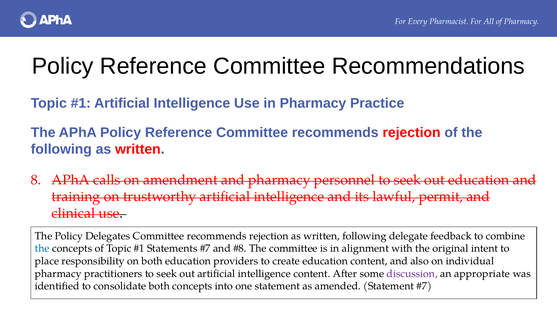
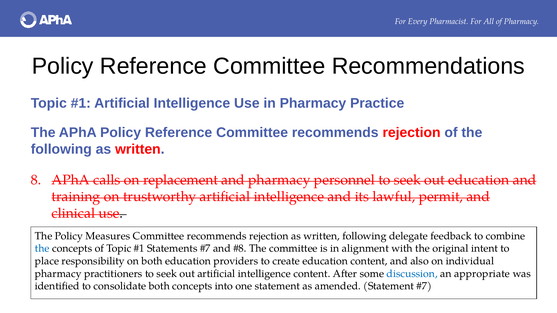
amendment: amendment -> replacement (181, 180)
Delegates: Delegates -> Measures (108, 236)
discussion colour: purple -> blue (412, 274)
